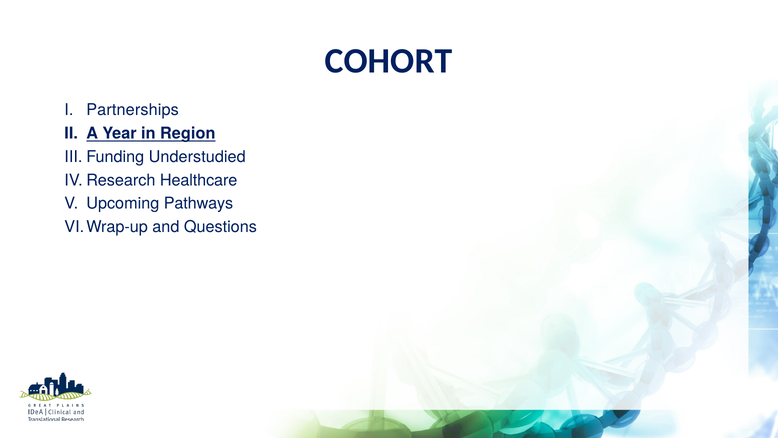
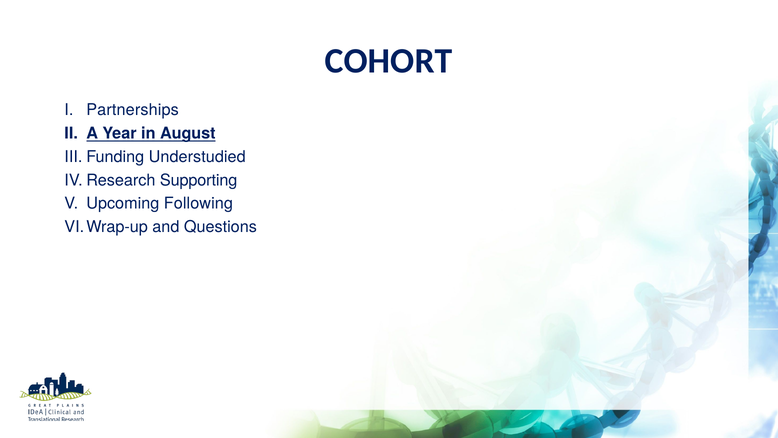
Region: Region -> August (188, 133)
Healthcare: Healthcare -> Supporting (199, 180)
Pathways: Pathways -> Following (198, 203)
